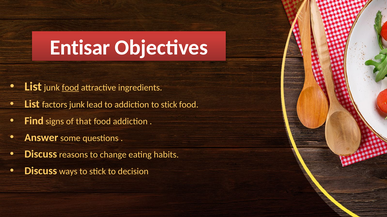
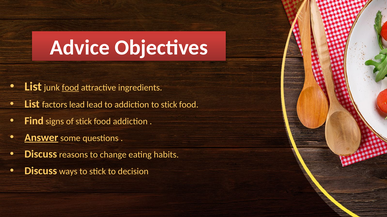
Entisar: Entisar -> Advice (80, 48)
factors junk: junk -> lead (77, 105)
of that: that -> stick (84, 122)
Answer underline: none -> present (41, 138)
